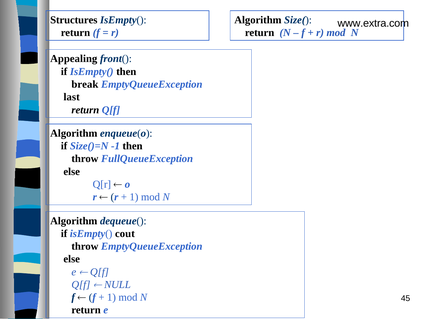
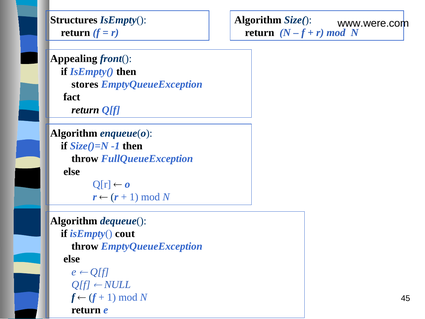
www.extra.com: www.extra.com -> www.were.com (373, 23)
break: break -> stores (85, 84)
last: last -> fact (72, 97)
